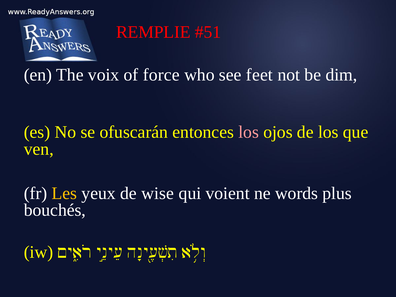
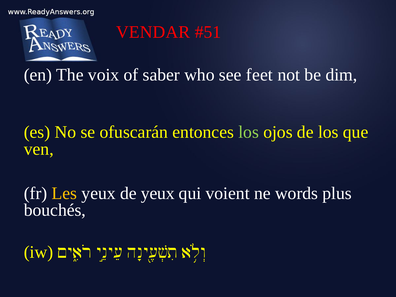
REMPLIE: REMPLIE -> VENDAR (153, 32)
force: force -> saber (161, 75)
los colour: pink -> light green (249, 132)
de wise: wise -> yeux (158, 193)
